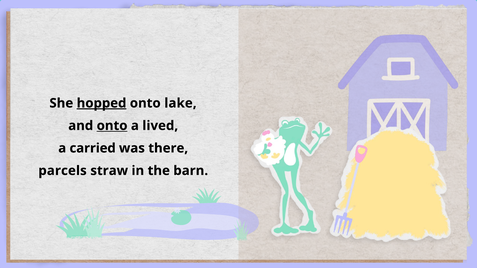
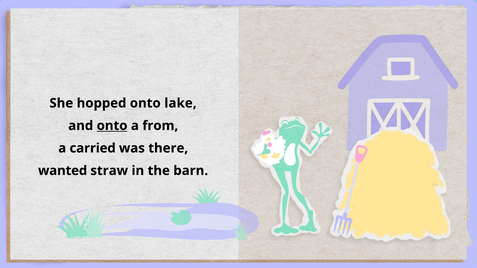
hopped underline: present -> none (102, 103)
lived: lived -> from (160, 126)
parcels: parcels -> wanted (63, 171)
